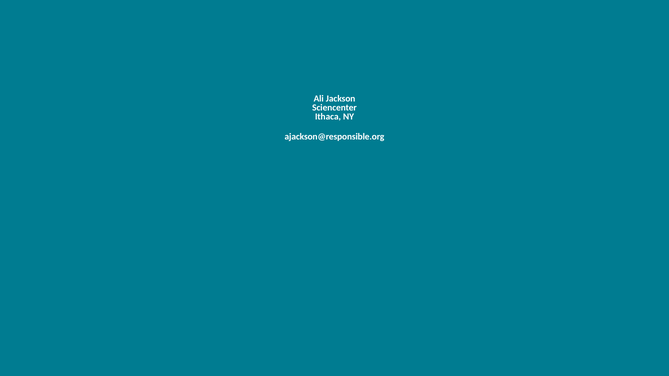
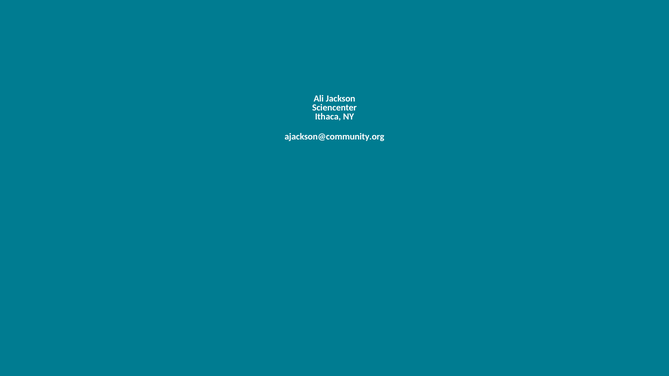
ajackson@responsible.org: ajackson@responsible.org -> ajackson@community.org (334, 137)
